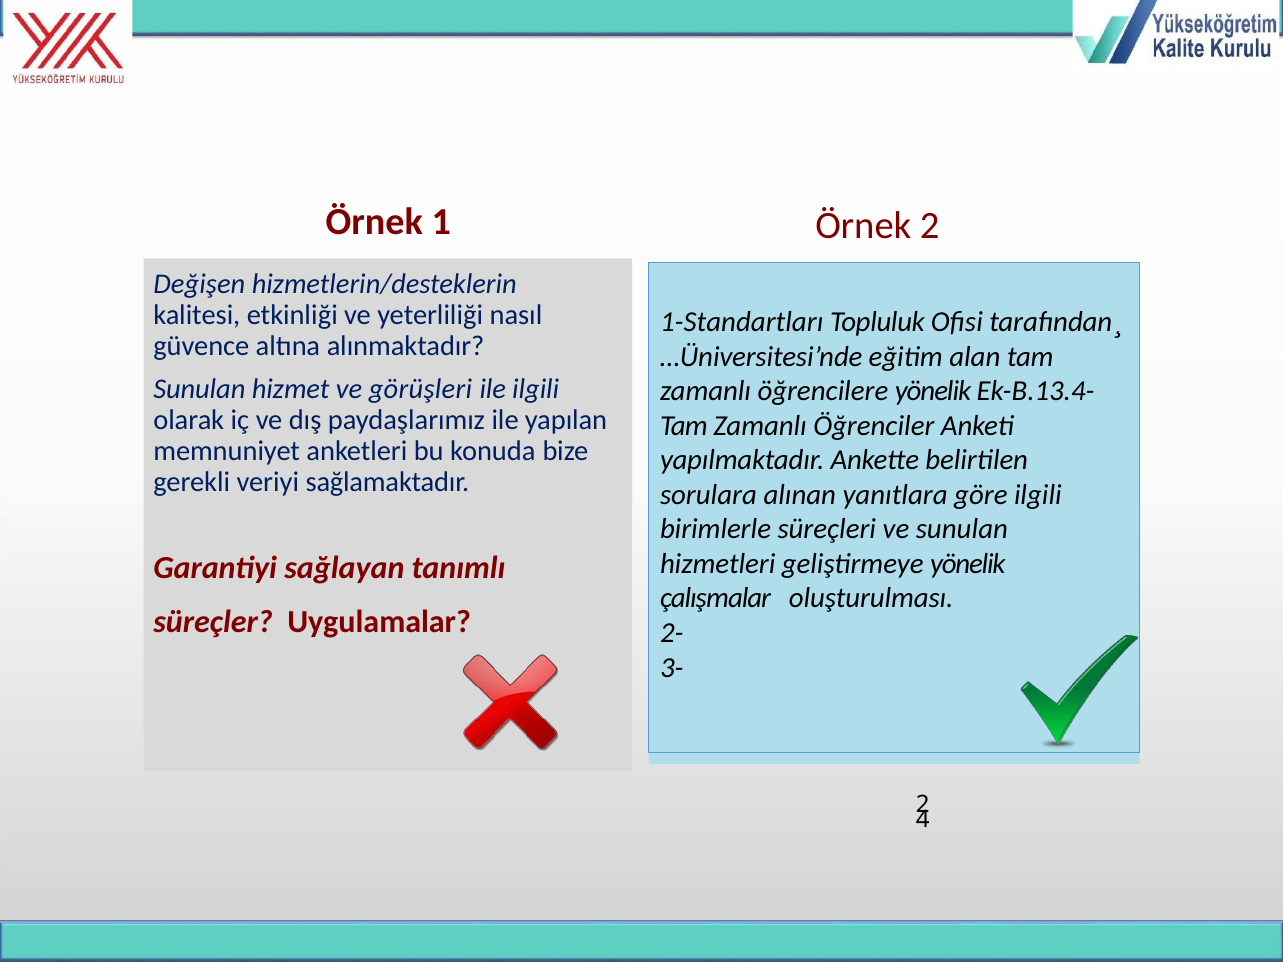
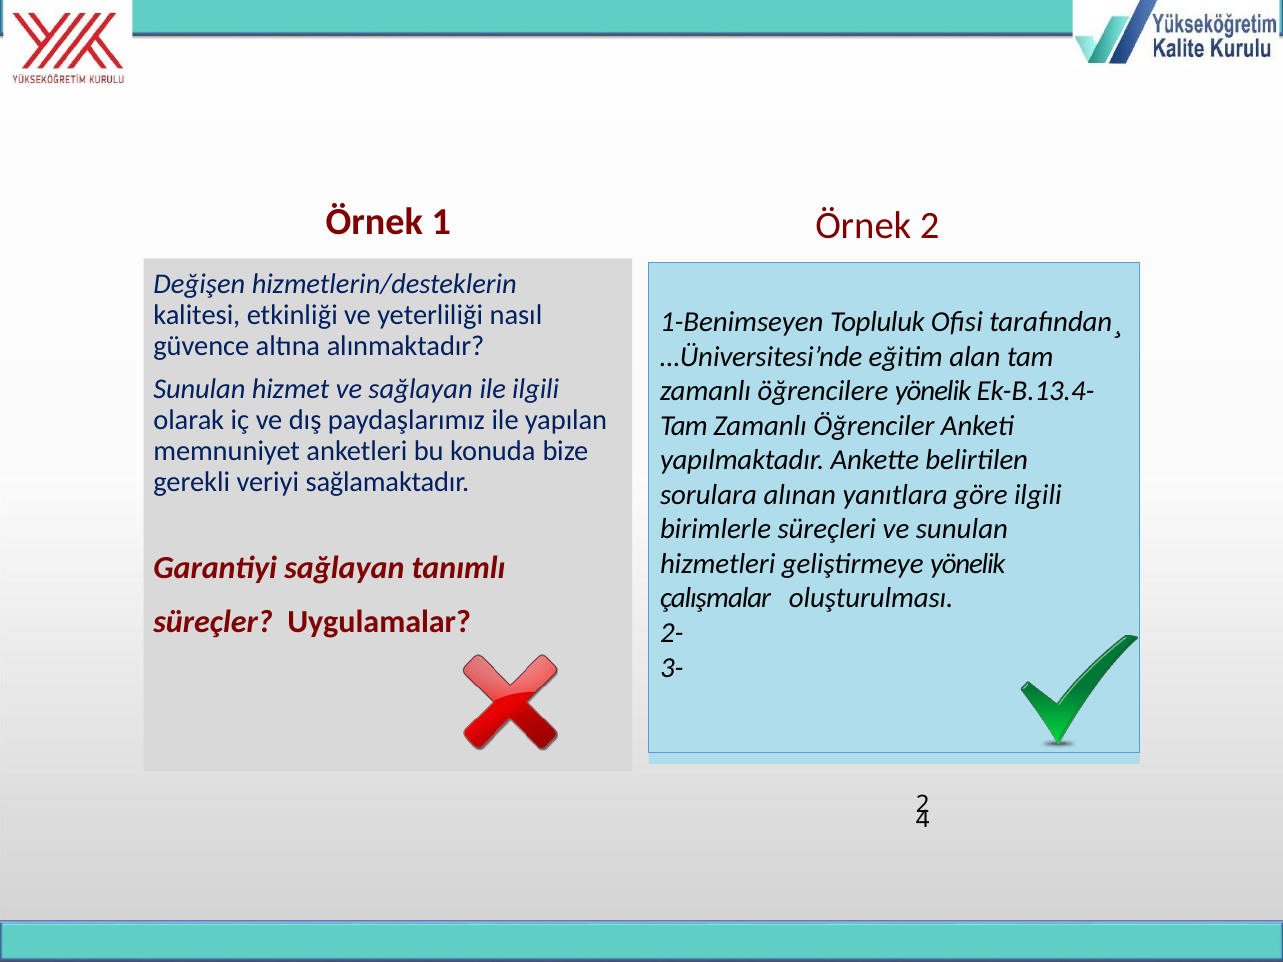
1-Standartları: 1-Standartları -> 1-Benimseyen (742, 322)
ve görüşleri: görüşleri -> sağlayan (421, 390)
